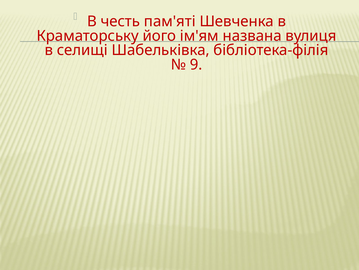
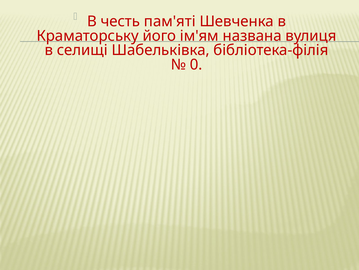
9: 9 -> 0 (196, 65)
